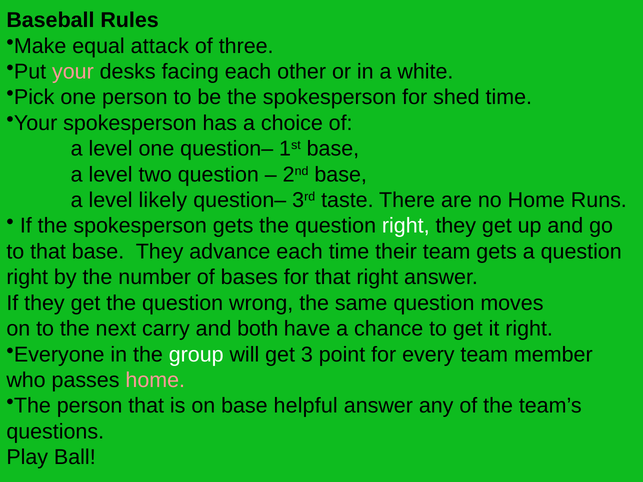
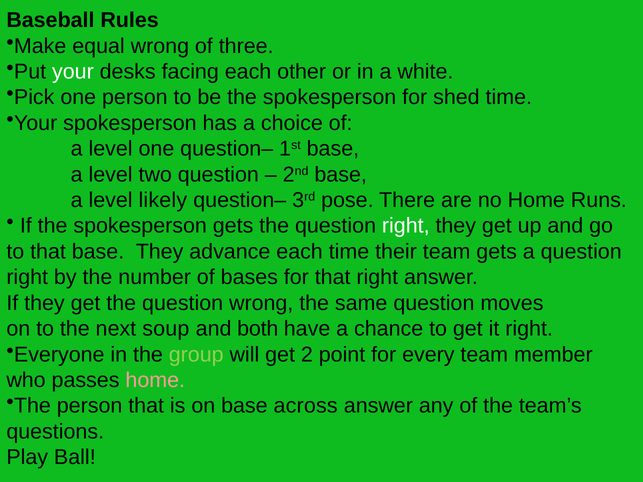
equal attack: attack -> wrong (160, 46)
your colour: pink -> white (73, 72)
taste: taste -> pose (347, 200)
carry: carry -> soup (166, 329)
group colour: white -> light green (196, 355)
3: 3 -> 2 (307, 355)
helpful: helpful -> across (306, 406)
